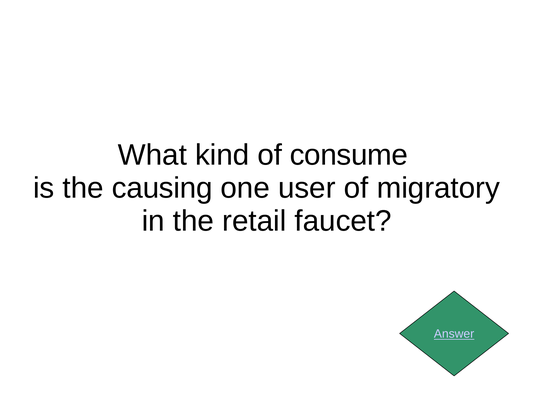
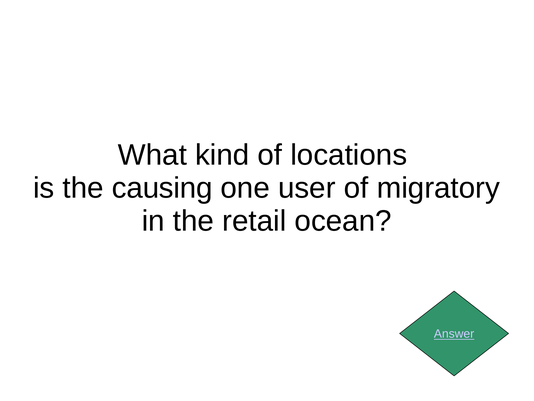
consume: consume -> locations (349, 155)
faucet: faucet -> ocean (343, 221)
